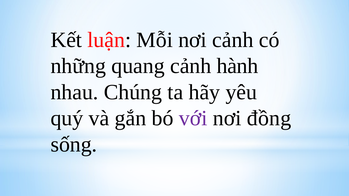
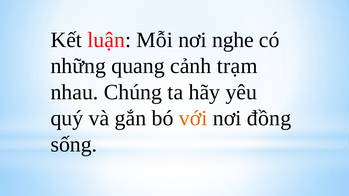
nơi cảnh: cảnh -> nghe (233, 40)
hành: hành -> trạm (237, 66)
với colour: purple -> orange (193, 118)
